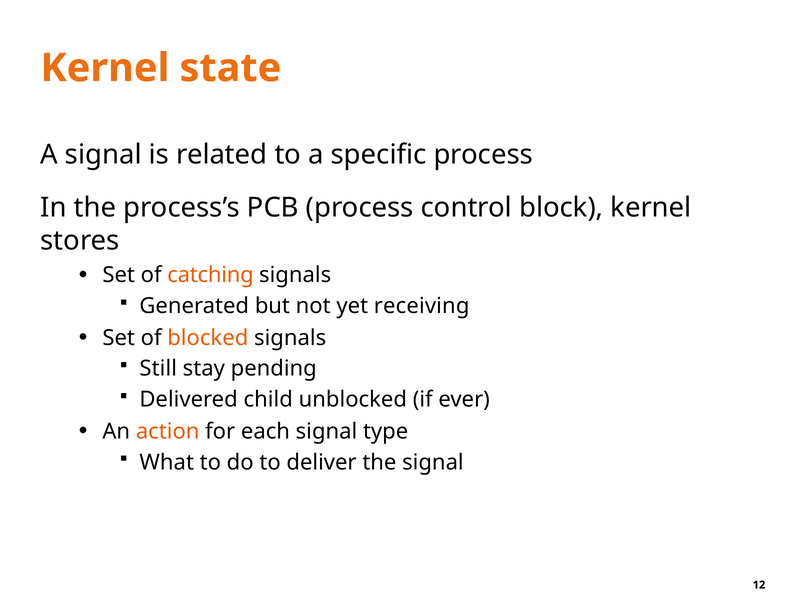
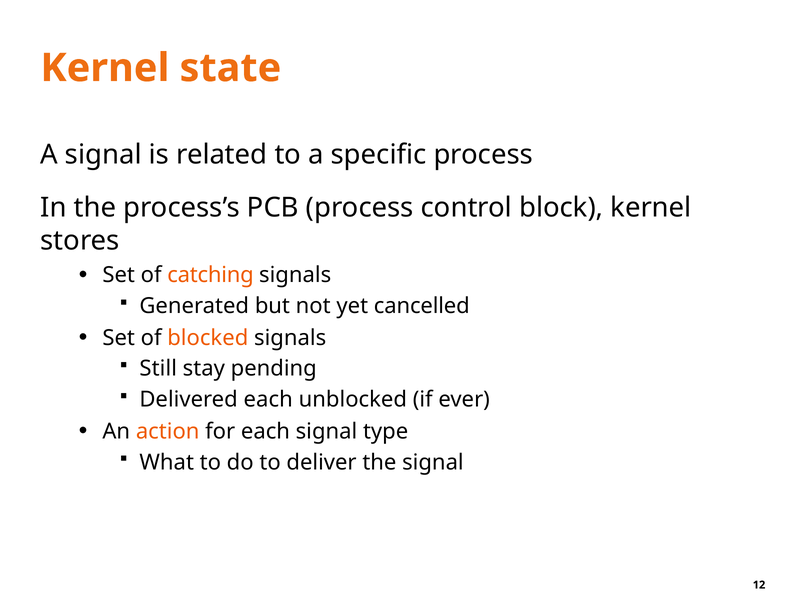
receiving: receiving -> cancelled (422, 306)
Delivered child: child -> each (268, 399)
